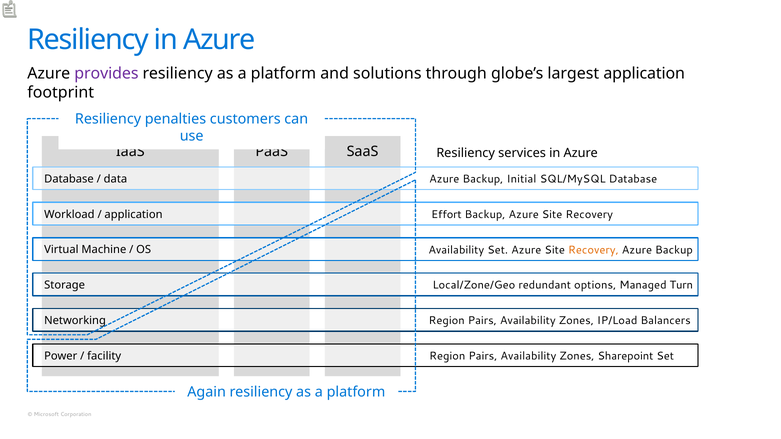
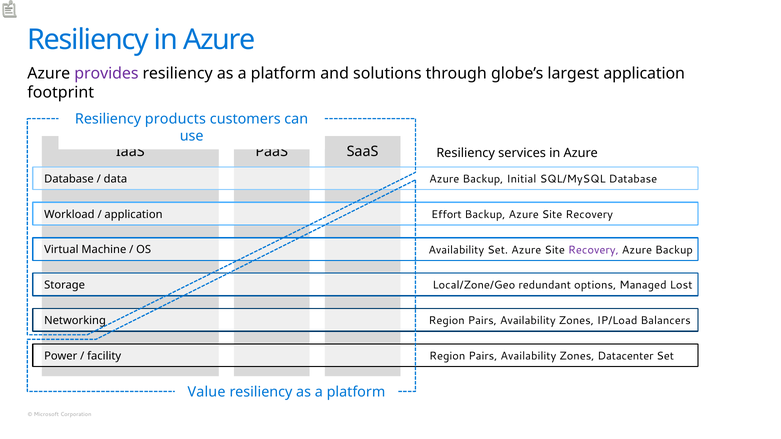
penalties: penalties -> products (175, 119)
Recovery colour: orange -> purple (593, 250)
Turn: Turn -> Lost (681, 285)
Sharepoint: Sharepoint -> Datacenter (625, 356)
Again: Again -> Value (207, 392)
